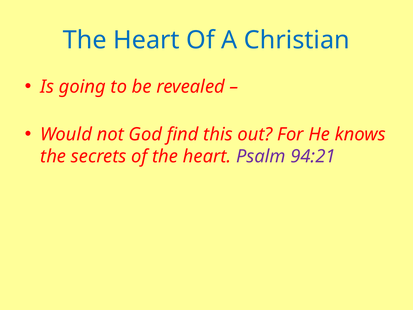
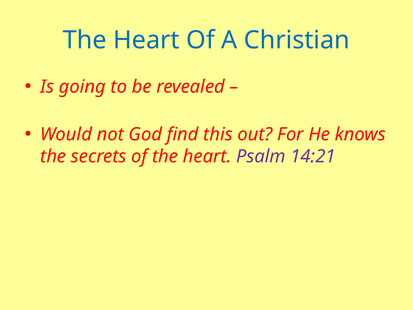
94:21: 94:21 -> 14:21 (313, 156)
